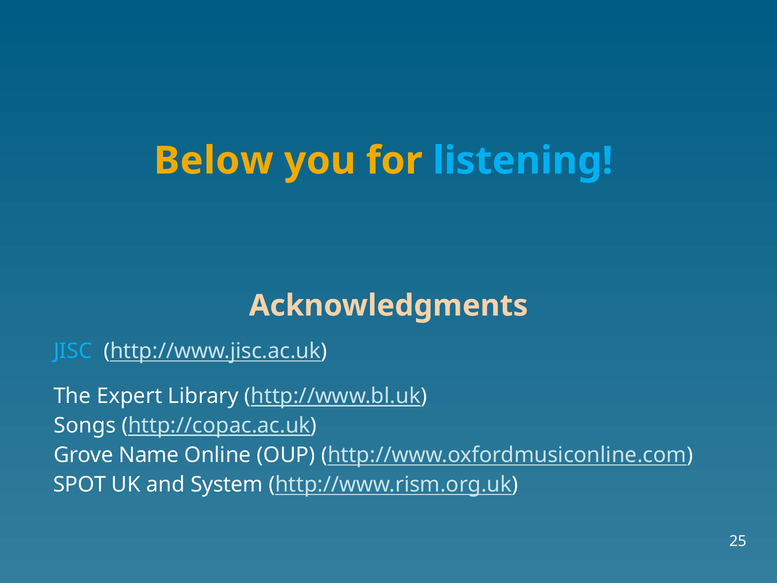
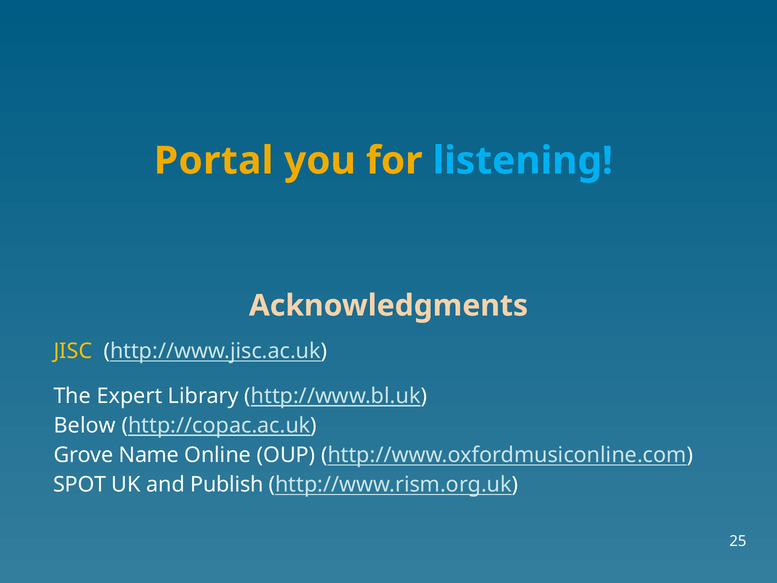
Below: Below -> Portal (214, 161)
JISC colour: light blue -> yellow (73, 351)
Songs: Songs -> Below (85, 425)
System: System -> Publish (227, 484)
